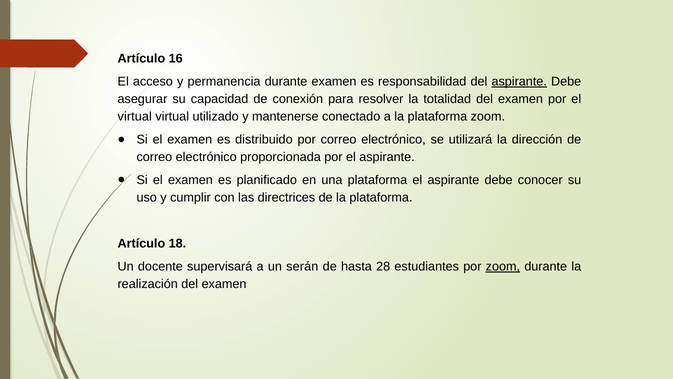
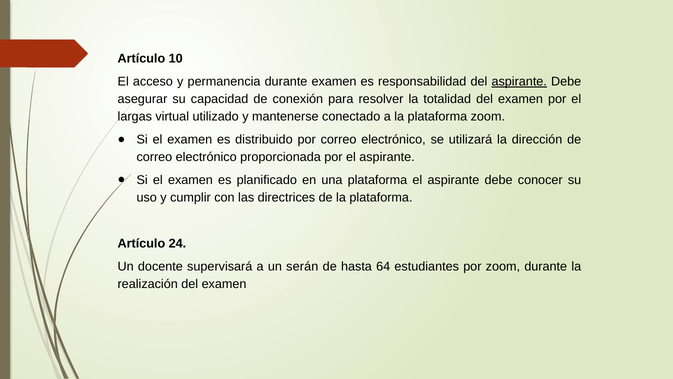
16: 16 -> 10 (176, 59)
virtual: virtual -> largas (135, 116)
18: 18 -> 24 (177, 243)
28: 28 -> 64 (383, 266)
zoom underline: present -> none (503, 266)
